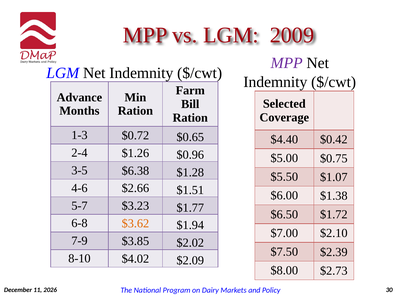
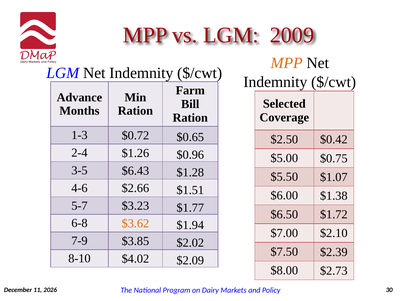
MPP colour: purple -> orange (287, 63)
$4.40: $4.40 -> $2.50 (284, 139)
$6.38: $6.38 -> $6.43 (135, 170)
